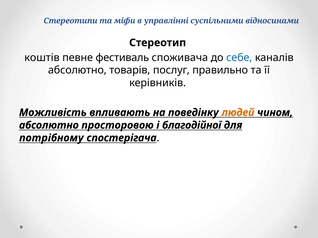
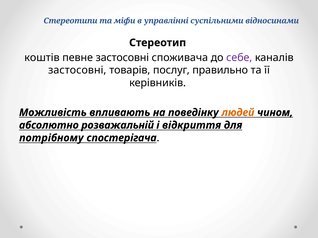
певне фестиваль: фестиваль -> застосовні (122, 58)
себе colour: blue -> purple (239, 58)
абсолютно: абсолютно -> застосовні (77, 70)
просторовою: просторовою -> розважальній (118, 125)
благодійної: благодійної -> відкриття (192, 125)
